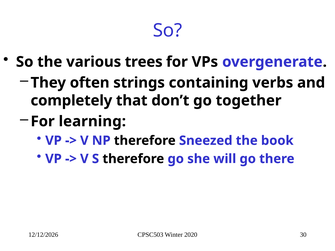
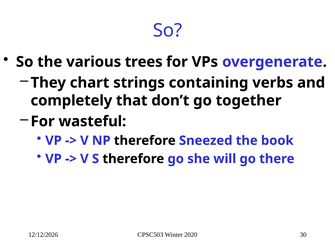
often: often -> chart (90, 83)
learning: learning -> wasteful (92, 121)
